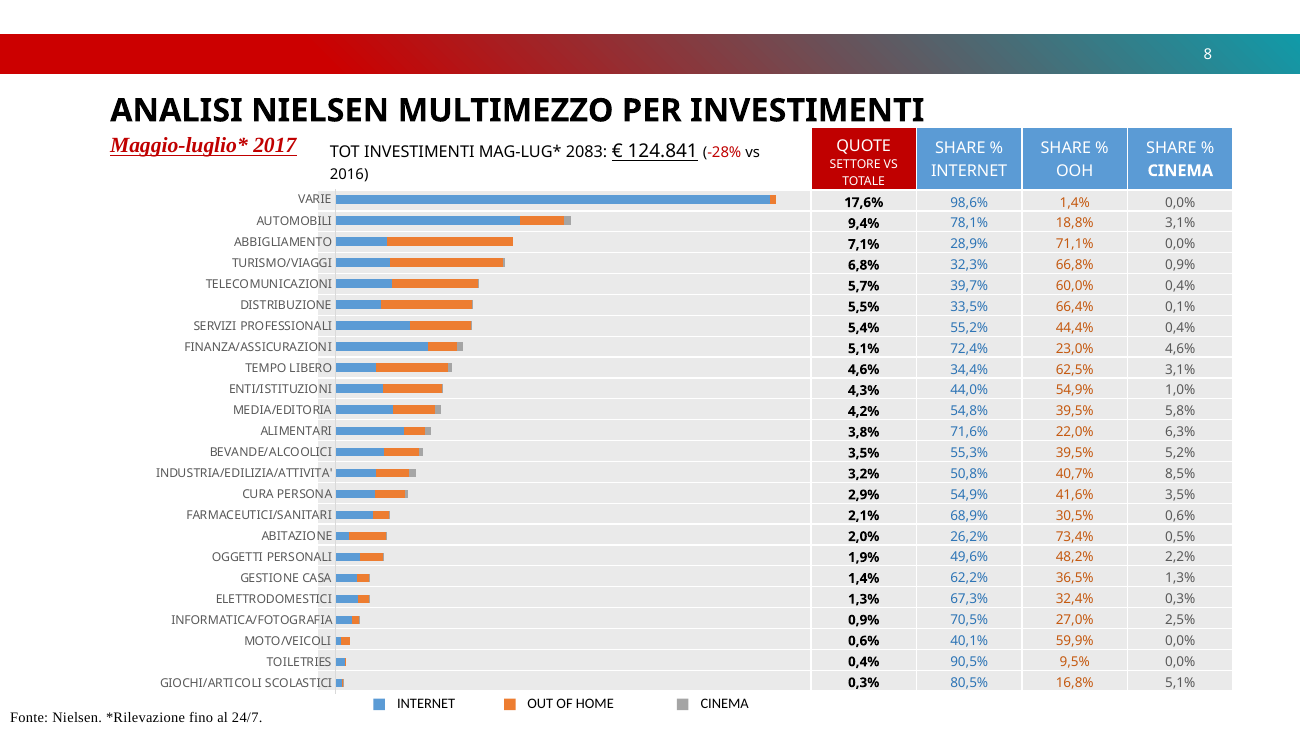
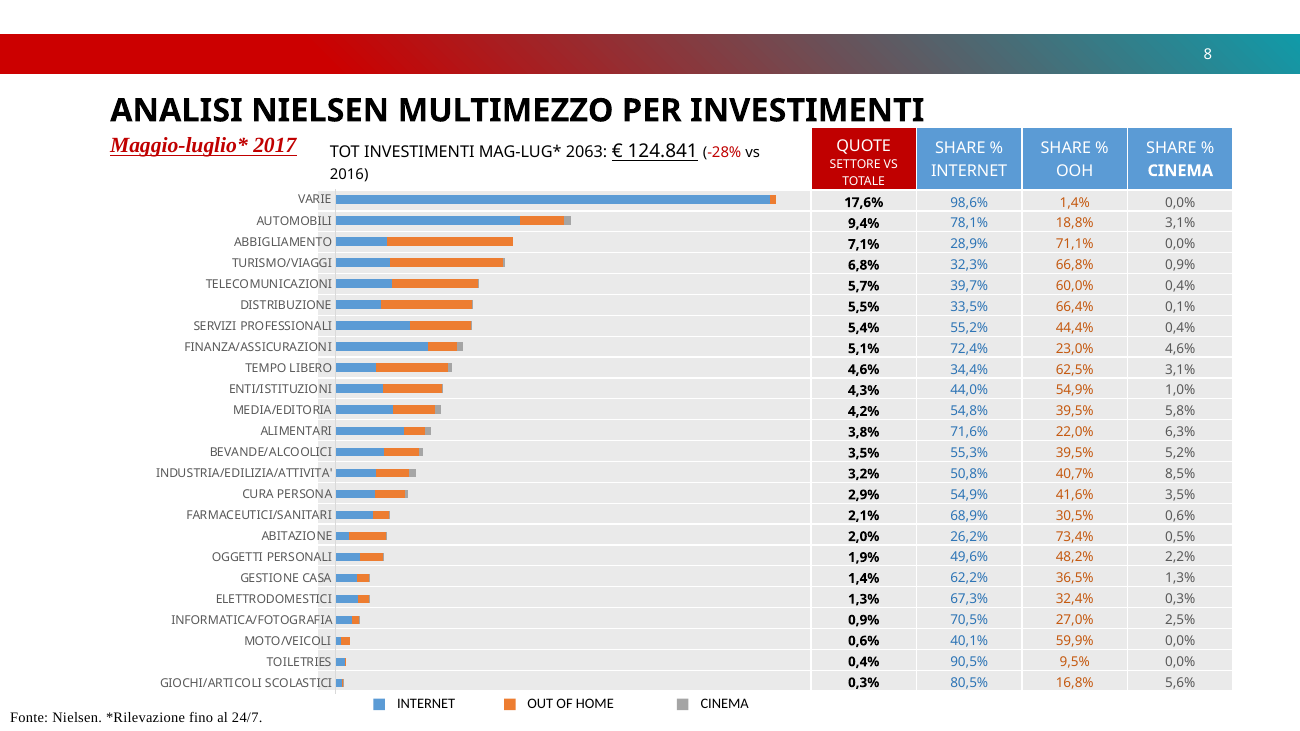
2083: 2083 -> 2063 (587, 152)
16,8% 5,1%: 5,1% -> 5,6% (1180, 683)
